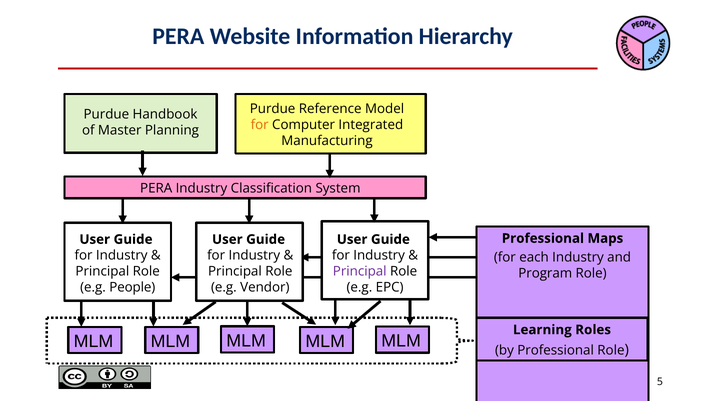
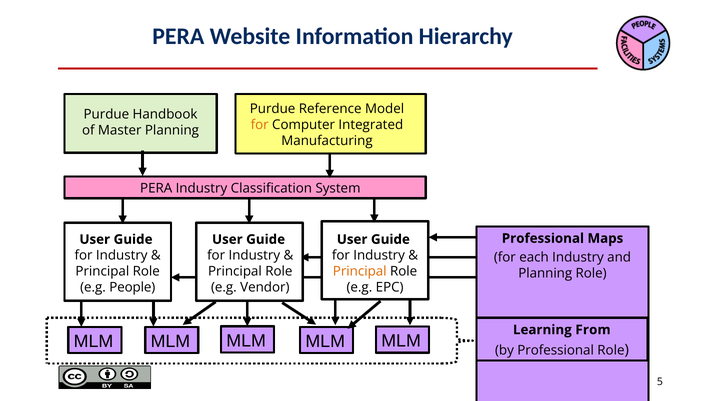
Principal colour: purple -> orange (360, 272)
Program: Program -> Planning (545, 273)
Roles: Roles -> From (593, 330)
